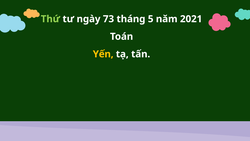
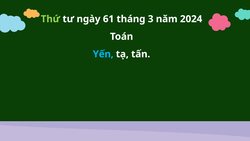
73: 73 -> 61 (108, 19)
5: 5 -> 3 (151, 19)
2021: 2021 -> 2024 (191, 19)
Yến colour: yellow -> light blue (103, 54)
